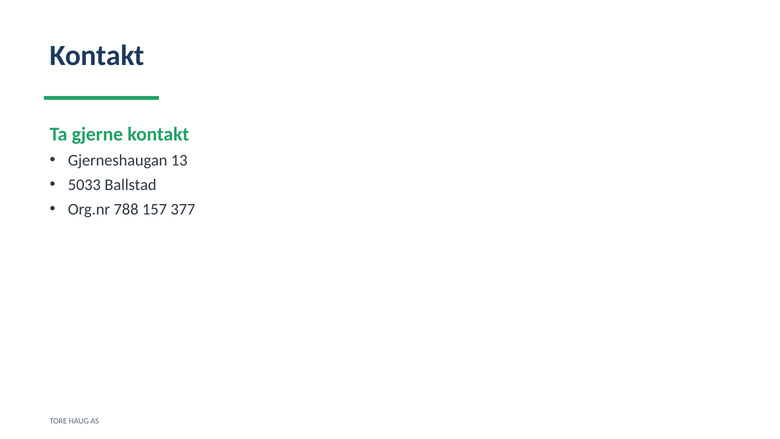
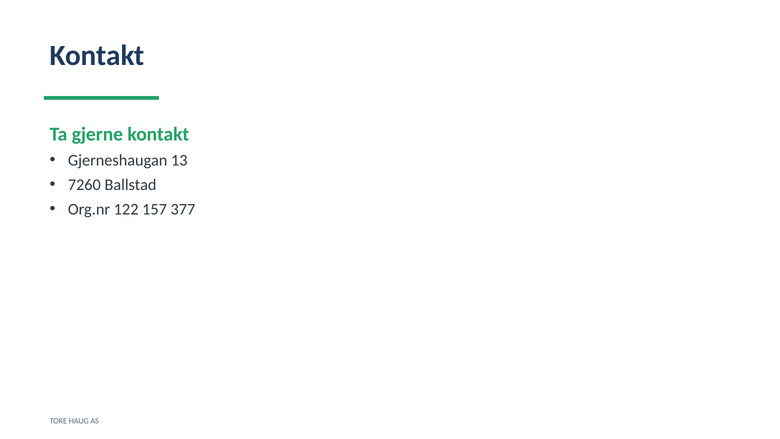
5033: 5033 -> 7260 (84, 185)
788: 788 -> 122 (126, 209)
